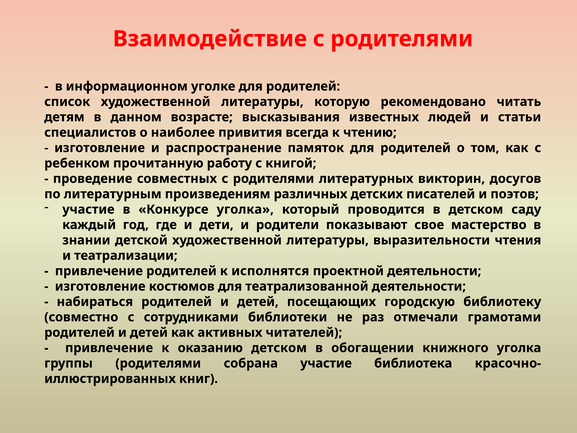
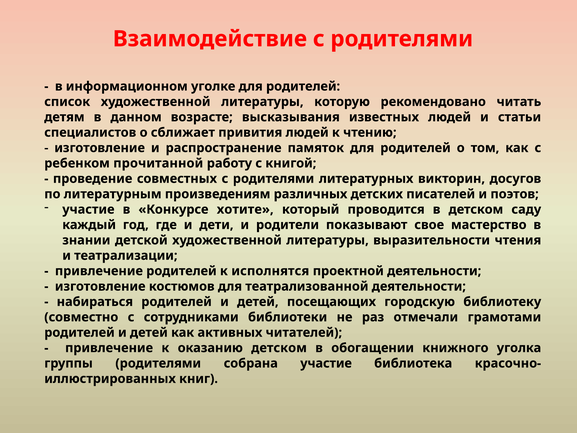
наиболее: наиболее -> сближает (183, 132)
привития всегда: всегда -> людей (307, 132)
прочитанную: прочитанную -> прочитанной (158, 163)
Конкурсе уголка: уголка -> хотите (245, 209)
